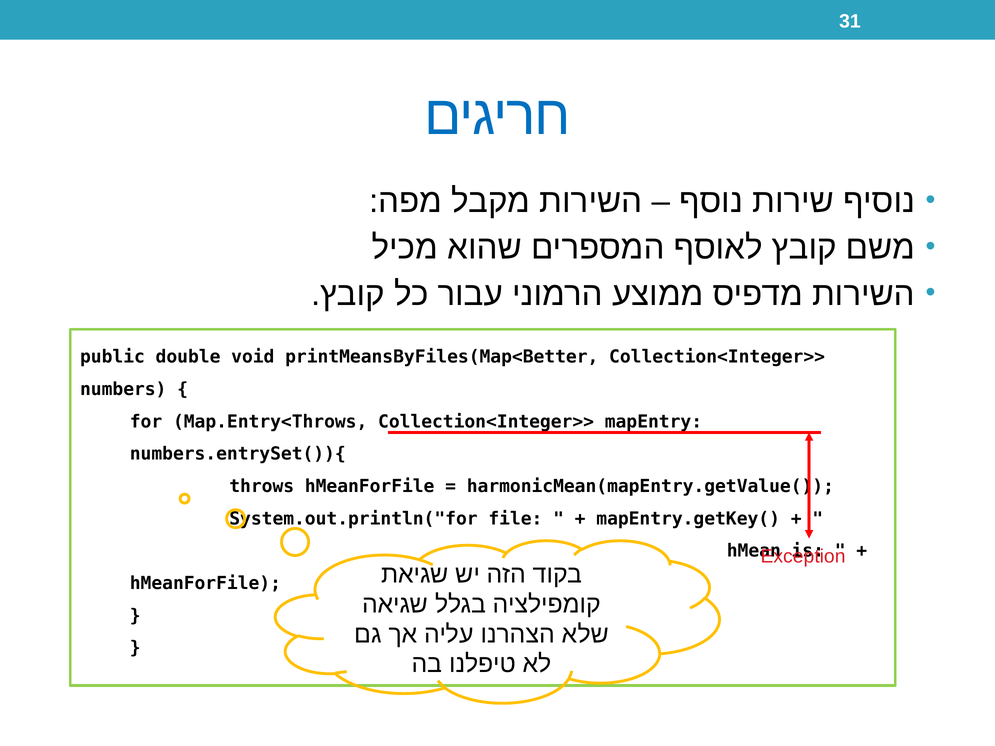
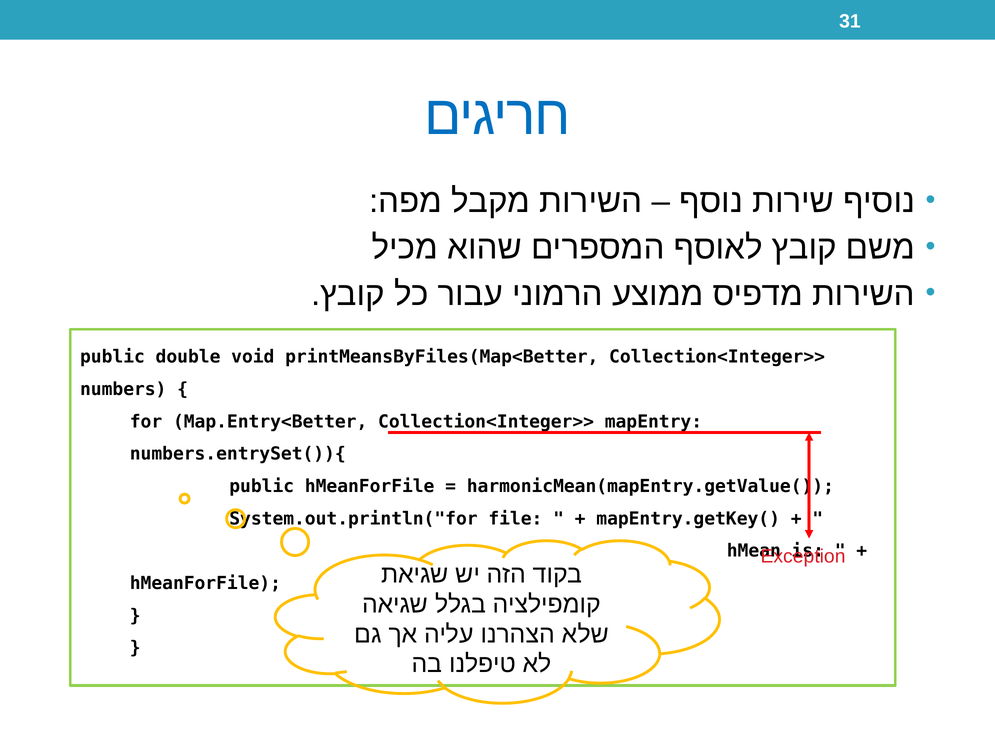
Map.Entry<Throws: Map.Entry<Throws -> Map.Entry<Better (270, 422)
throws: throws -> public (262, 486)
